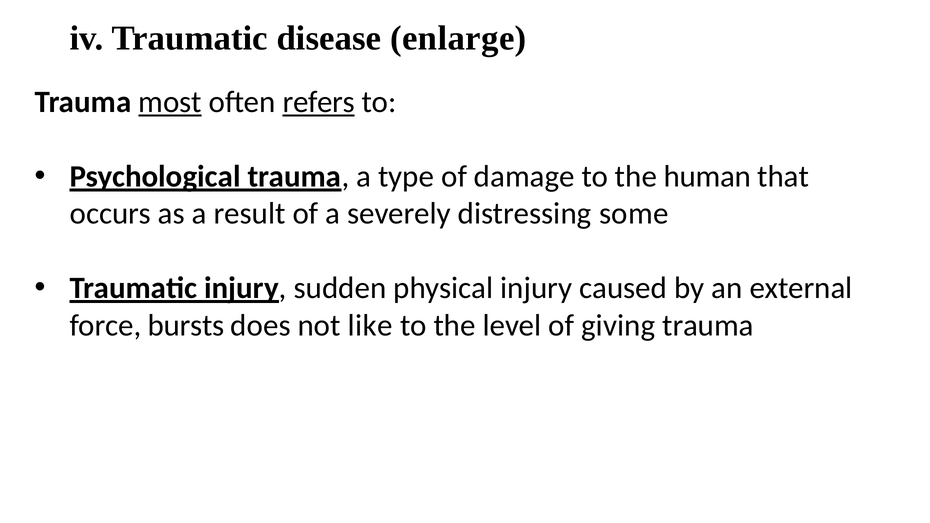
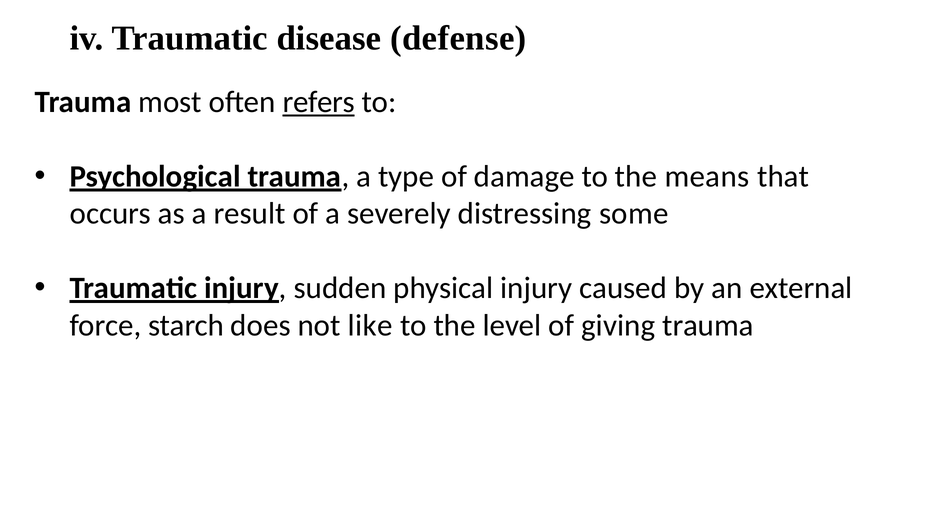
enlarge: enlarge -> defense (458, 38)
most underline: present -> none (170, 102)
human: human -> means (707, 177)
bursts: bursts -> starch (186, 325)
